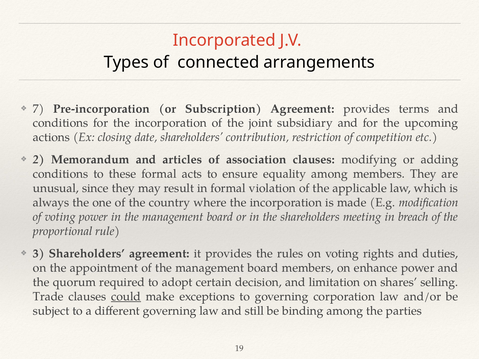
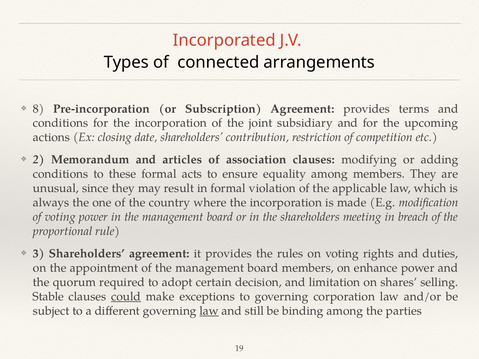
7: 7 -> 8 (39, 109)
Trade: Trade -> Stable (48, 297)
law underline: none -> present (209, 311)
